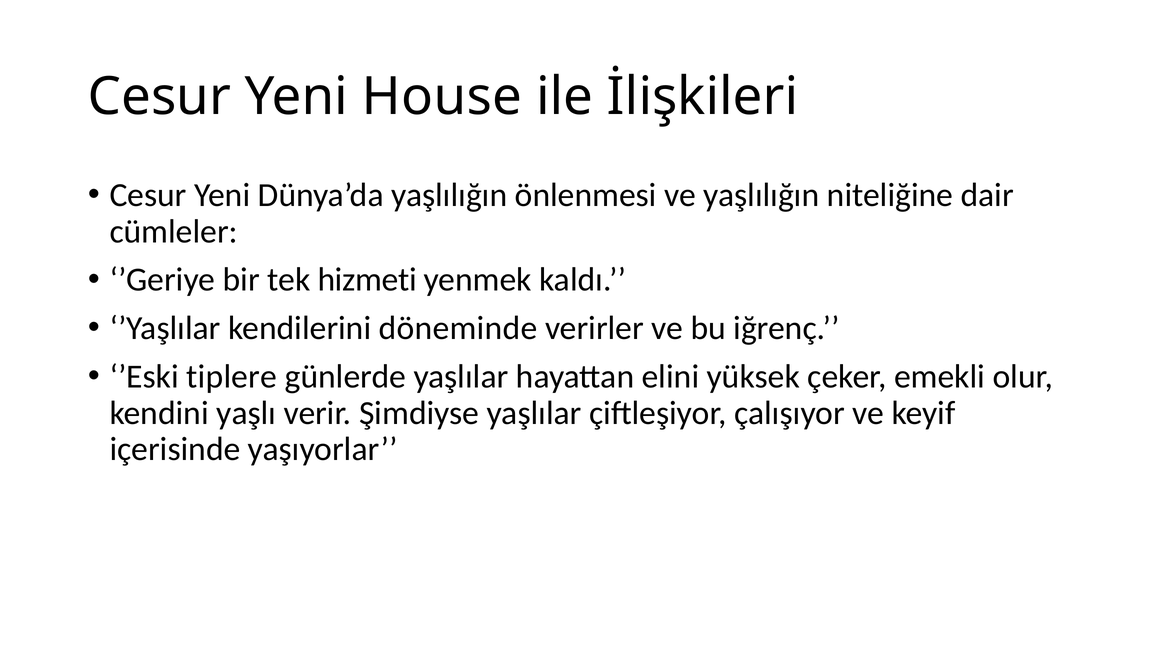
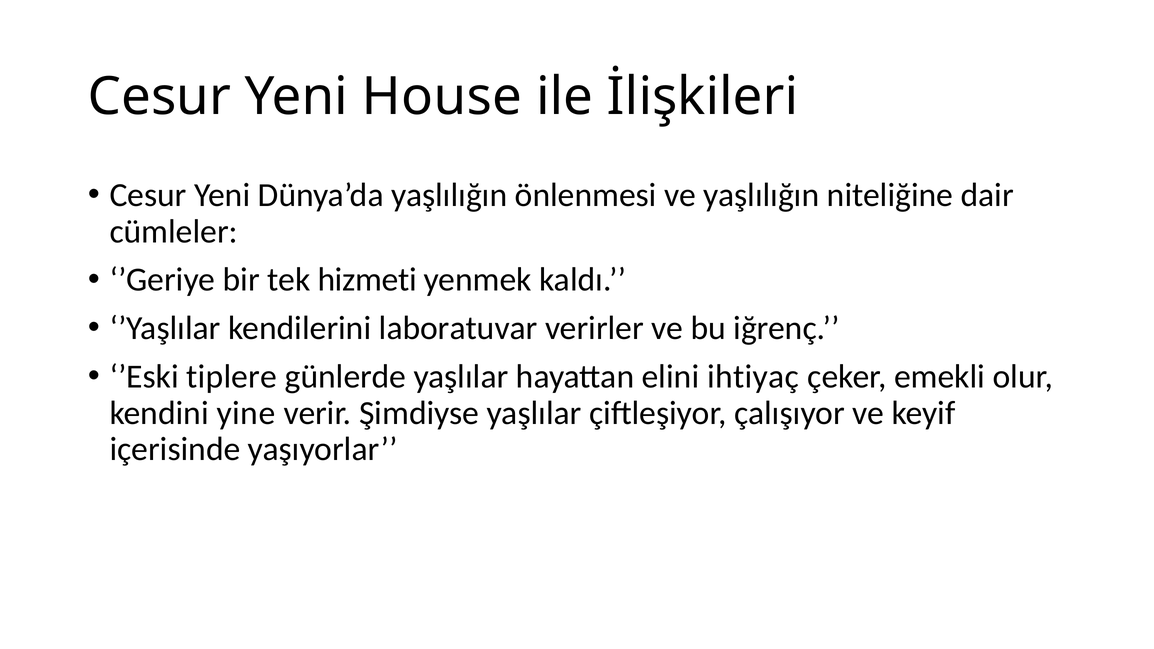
döneminde: döneminde -> laboratuvar (458, 328)
yüksek: yüksek -> ihtiyaç (753, 377)
yaşlı: yaşlı -> yine (246, 413)
